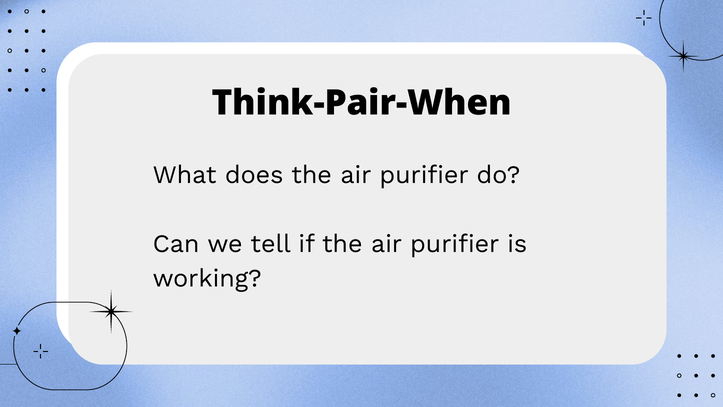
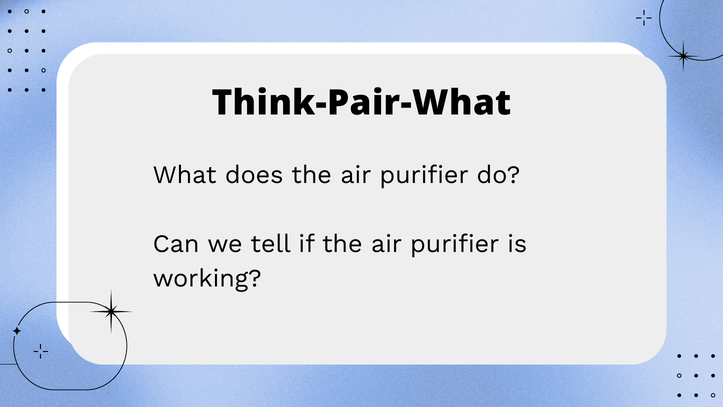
Think-Pair-When: Think-Pair-When -> Think-Pair-What (362, 103)
